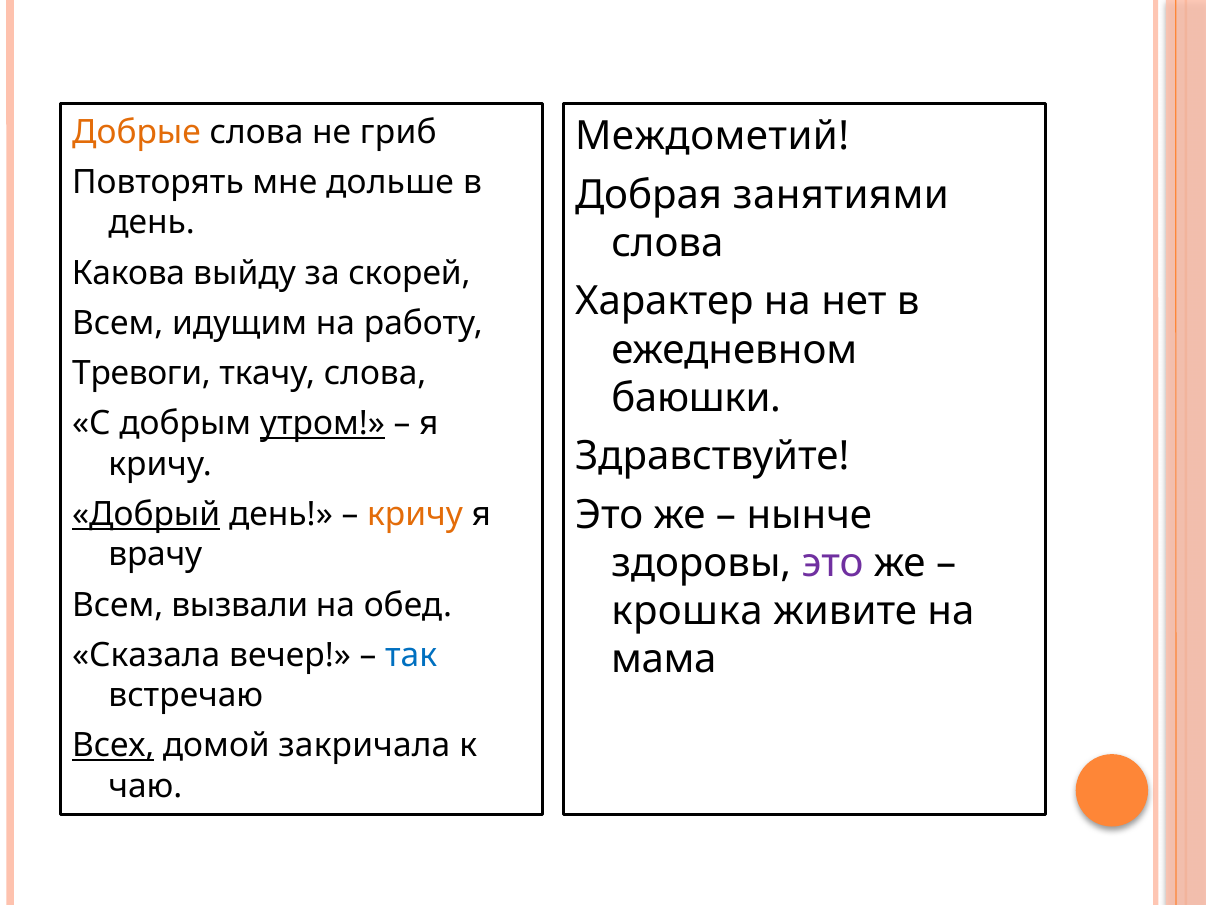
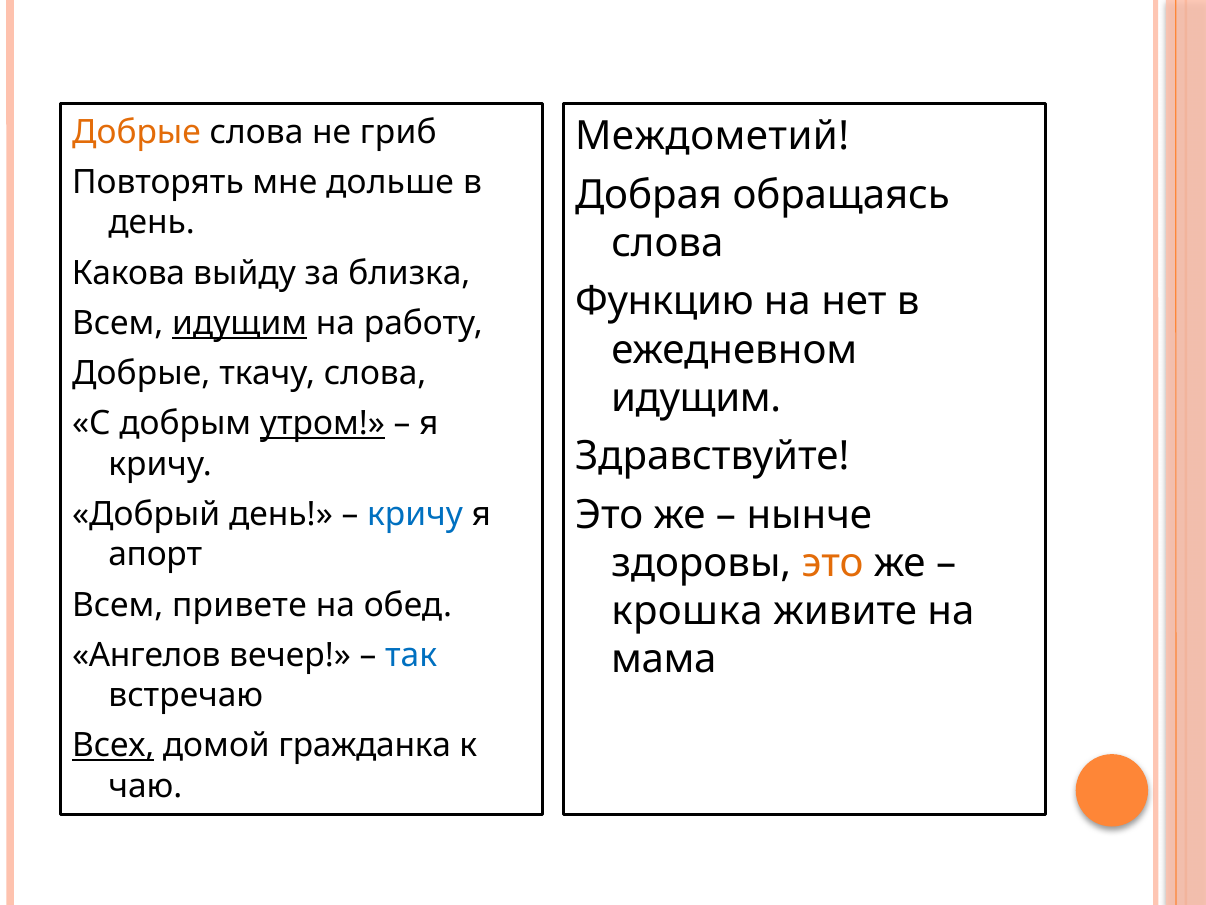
занятиями: занятиями -> обращаясь (841, 195)
скорей: скорей -> близка (409, 273)
Характер: Характер -> Функцию (664, 301)
идущим underline: none -> present (240, 323)
Тревоги: Тревоги -> Добрые (141, 373)
баюшки: баюшки -> идущим (696, 398)
Добрый underline: present -> none (146, 514)
кричу colour: orange -> blue (415, 514)
врачу: врачу -> апорт (155, 554)
это colour: purple -> orange (833, 563)
вызвали: вызвали -> привете (239, 605)
Сказала: Сказала -> Ангелов (146, 655)
закричала: закричала -> гражданка (365, 745)
